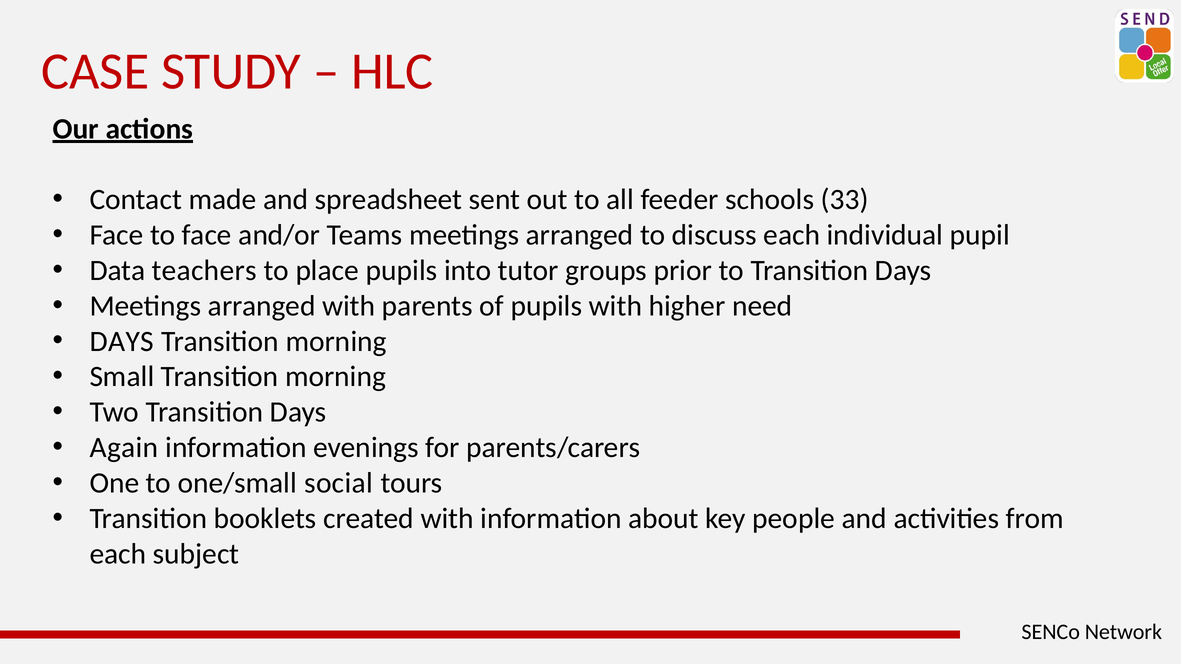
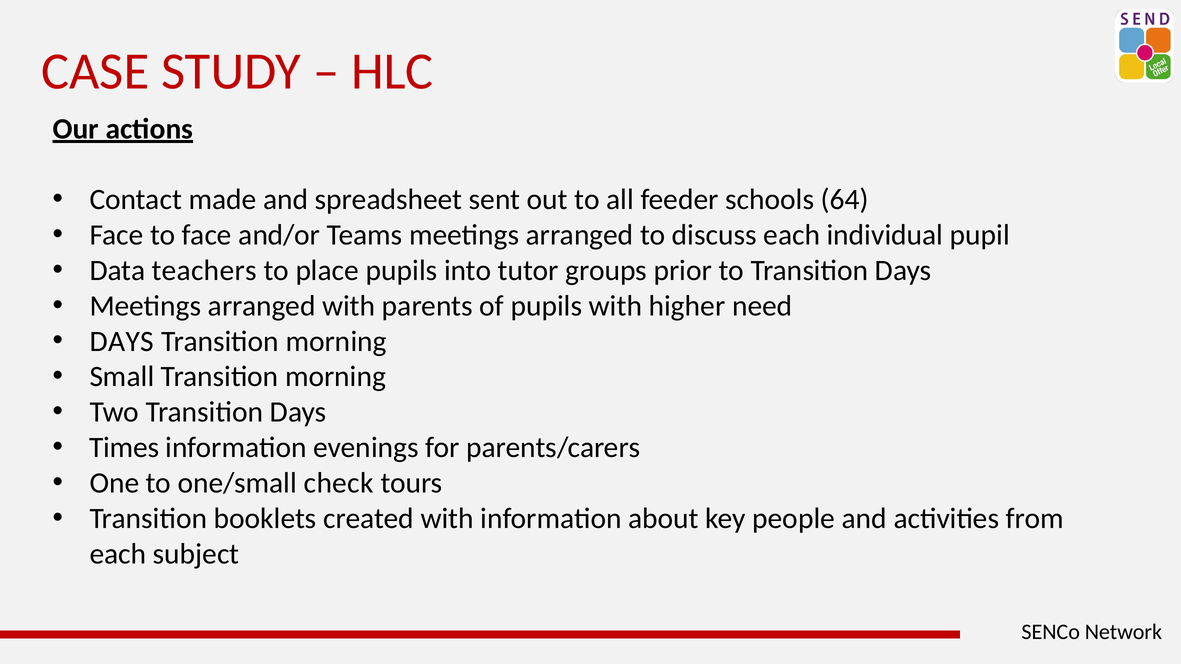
33: 33 -> 64 (845, 200)
Again: Again -> Times (124, 448)
social: social -> check (339, 483)
